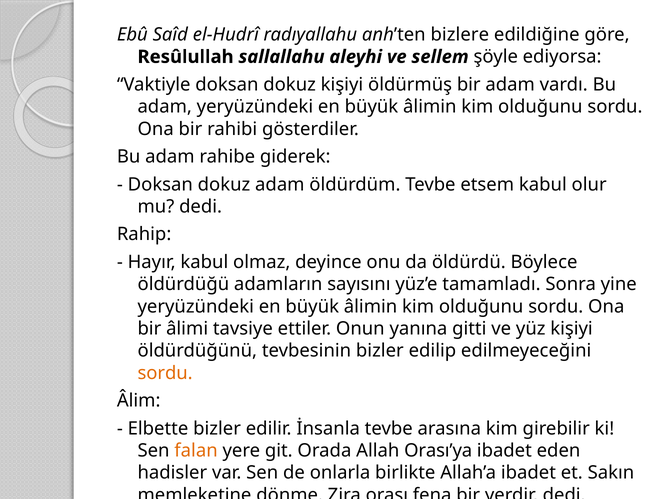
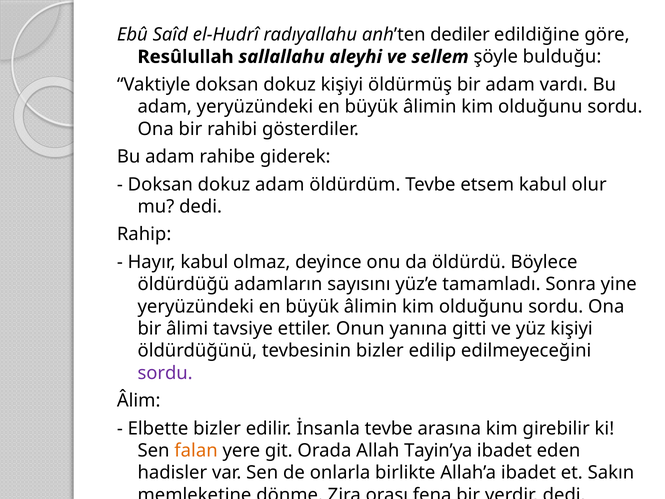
bizlere: bizlere -> dediler (460, 35)
ediyorsa: ediyorsa -> bulduğu (562, 57)
sordu colour: orange -> purple (165, 373)
Orası’ya: Orası’ya -> Tayin’ya (438, 450)
